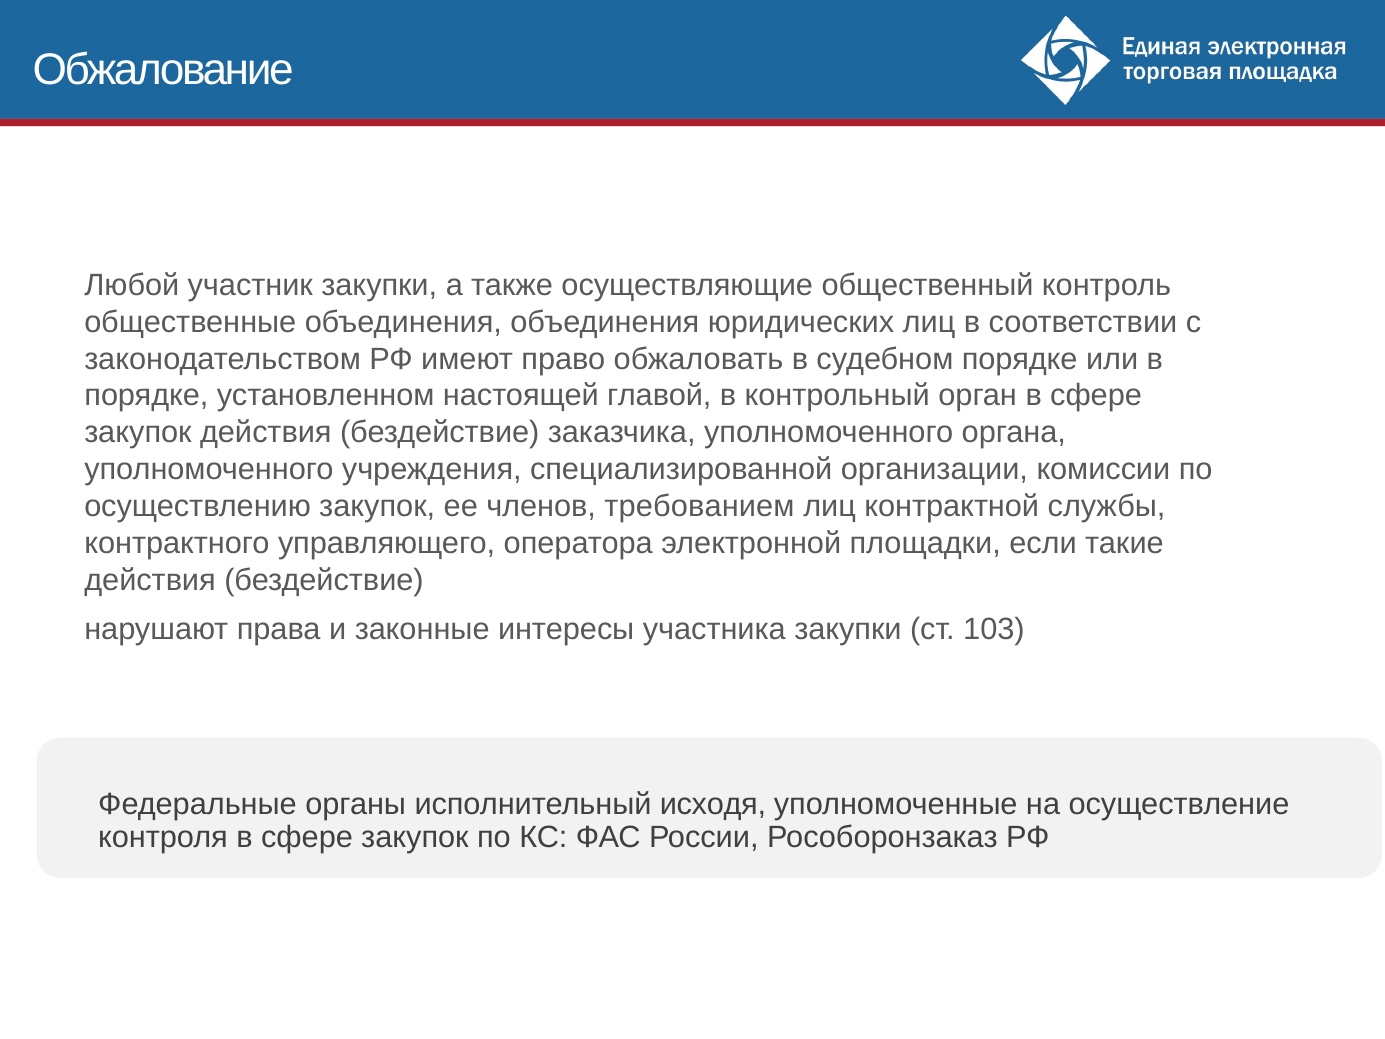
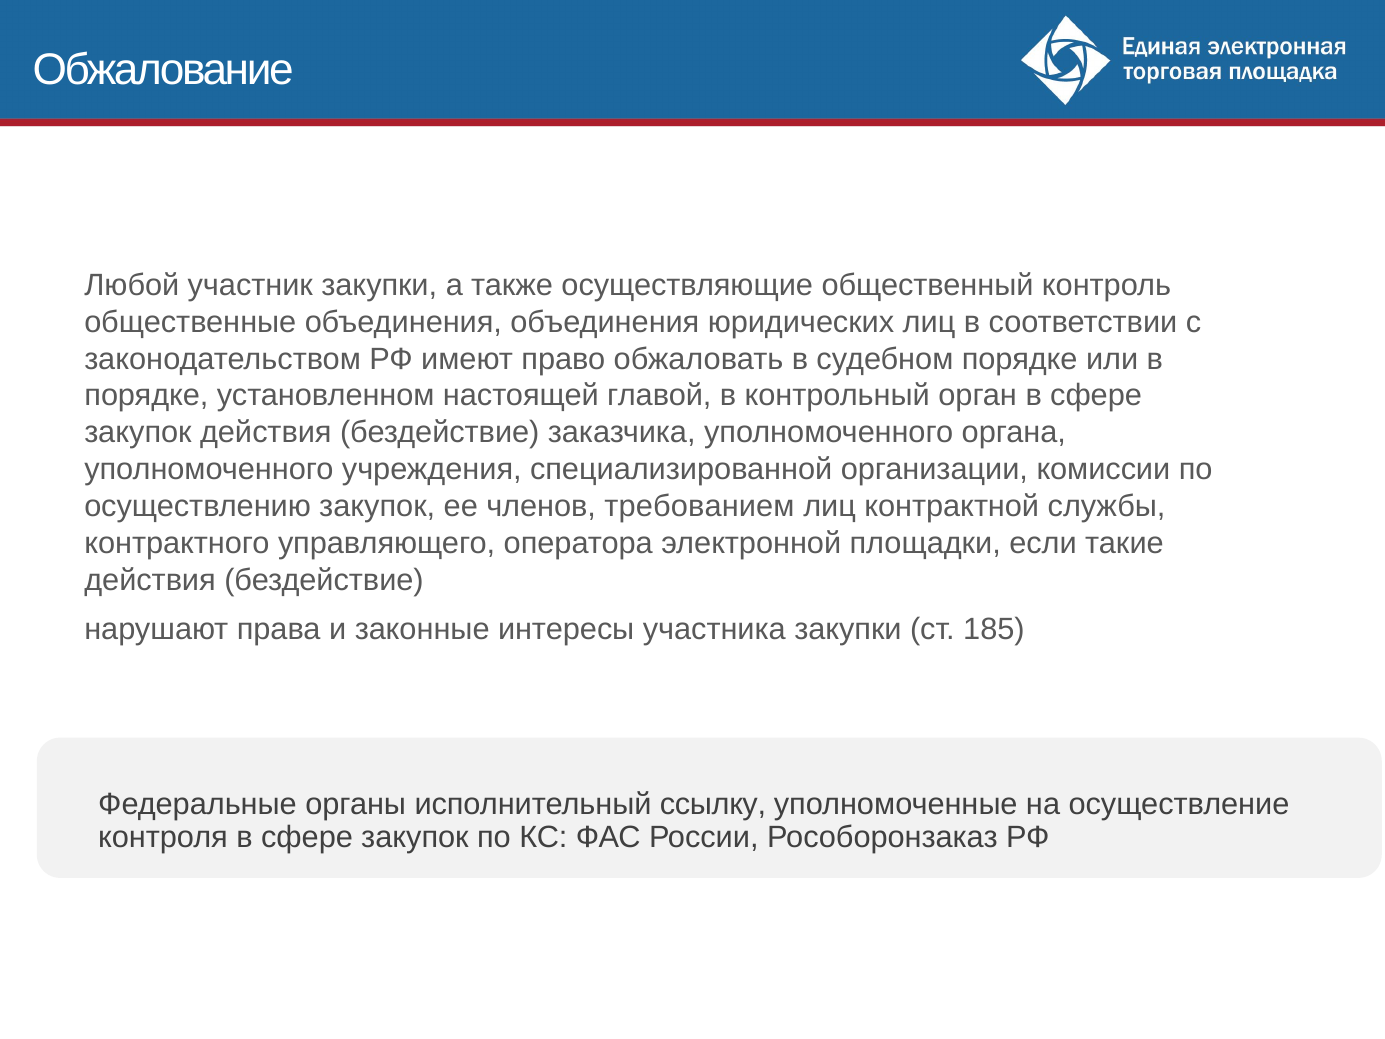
103: 103 -> 185 (994, 629)
исходя: исходя -> ссылку (713, 804)
